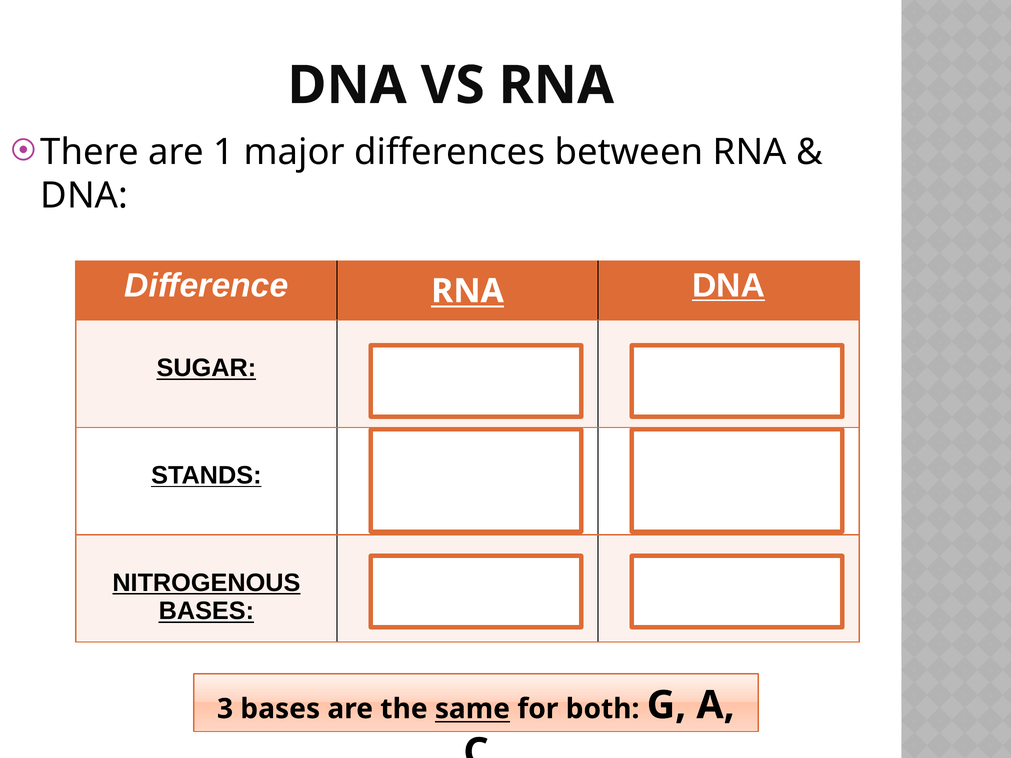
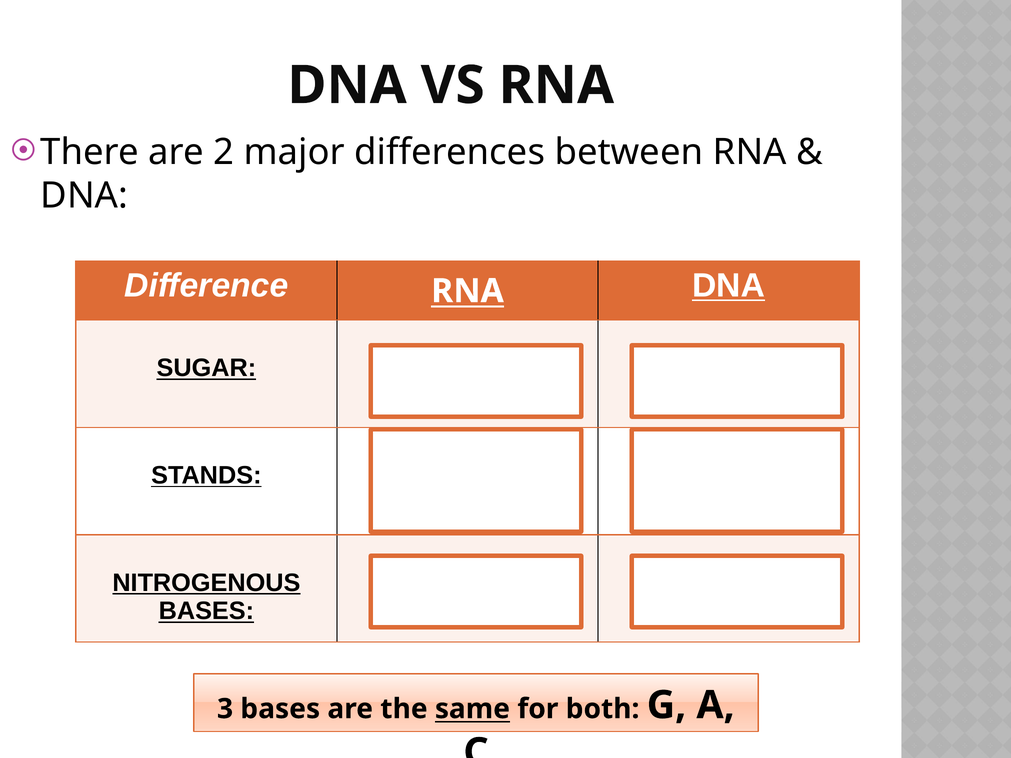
1: 1 -> 2 (224, 152)
